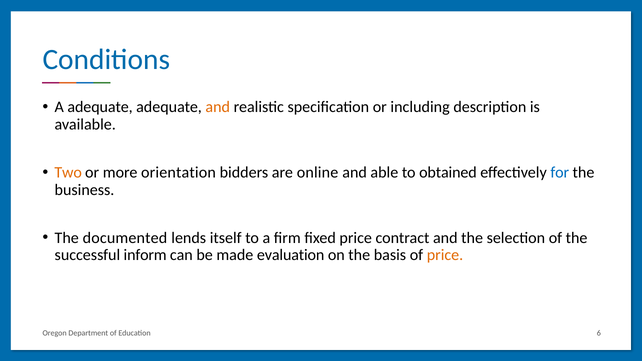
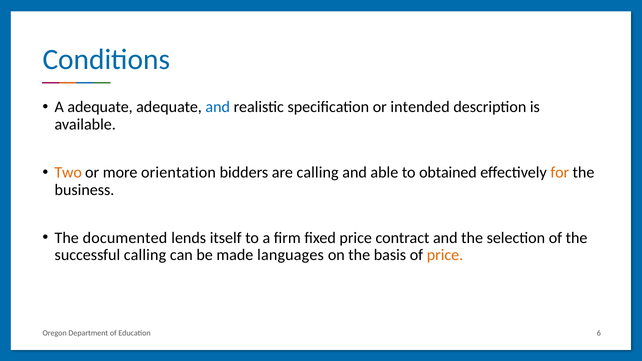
and colour: orange -> blue (218, 107)
including: including -> intended (420, 107)
are online: online -> calling (318, 172)
for colour: blue -> orange (560, 172)
successful inform: inform -> calling (145, 255)
evaluation: evaluation -> languages (291, 255)
